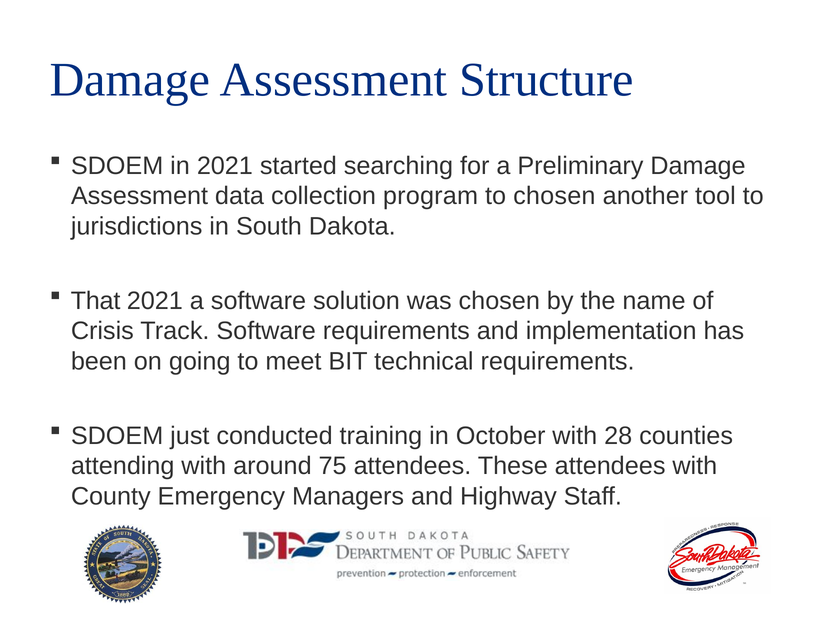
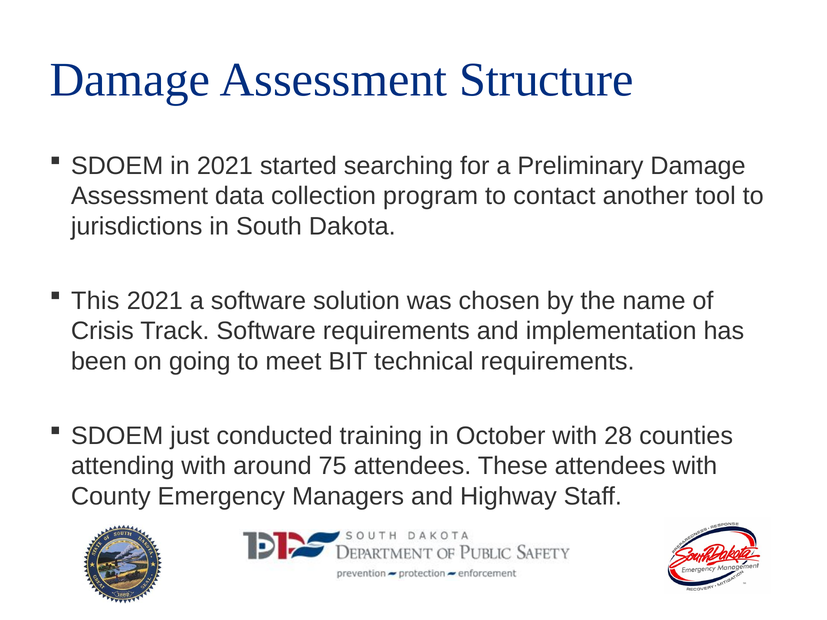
to chosen: chosen -> contact (554, 196)
That: That -> This (95, 301)
